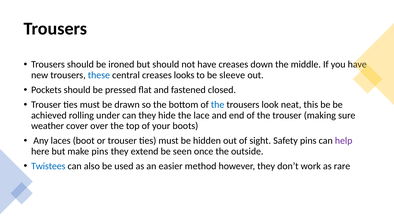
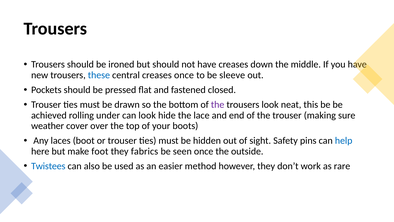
creases looks: looks -> once (184, 75)
the colour: blue -> purple (218, 104)
can they: they -> look (147, 115)
help colour: purple -> blue (344, 140)
make pins: pins -> foot (100, 151)
extend: extend -> fabrics (145, 151)
